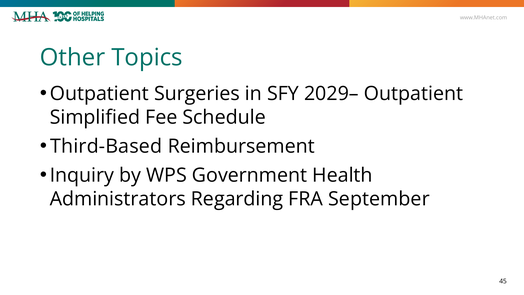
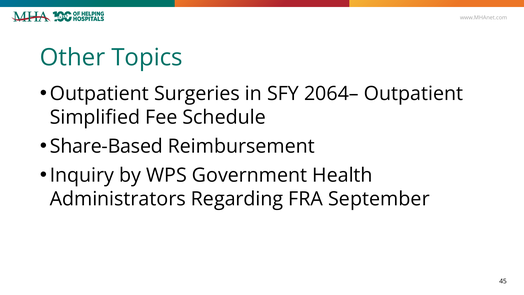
2029–: 2029– -> 2064– (331, 94)
Third-Based: Third-Based -> Share-Based (106, 146)
